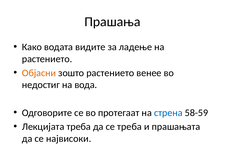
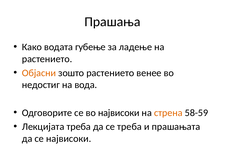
видите: видите -> губење (90, 47)
во протегаат: протегаат -> највисоки (119, 113)
стрена colour: blue -> orange (168, 113)
